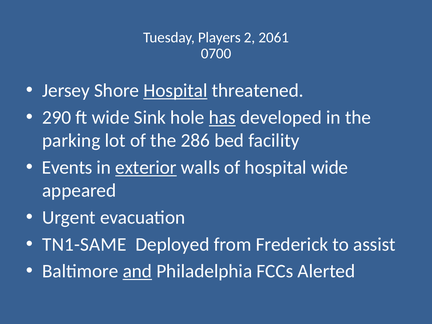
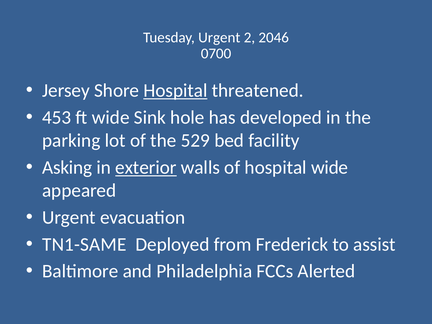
Tuesday Players: Players -> Urgent (219, 37)
2061: 2061 -> 2046 (274, 37)
290: 290 -> 453 (57, 118)
has underline: present -> none (222, 118)
286: 286 -> 529 (195, 141)
Events: Events -> Asking (67, 168)
and underline: present -> none (137, 271)
